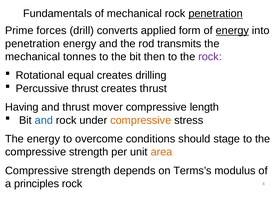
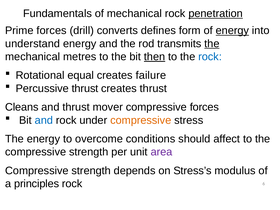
applied: applied -> defines (158, 31)
penetration: penetration -> understand (33, 44)
the underline: none -> present (212, 44)
tonnes: tonnes -> metres (80, 57)
then underline: none -> present (155, 57)
rock colour: purple -> blue (210, 57)
drilling: drilling -> failure (151, 75)
Having: Having -> Cleans (22, 107)
compressive length: length -> forces (204, 107)
stage: stage -> affect (227, 139)
area colour: orange -> purple (161, 152)
Terms’s: Terms’s -> Stress’s (193, 171)
